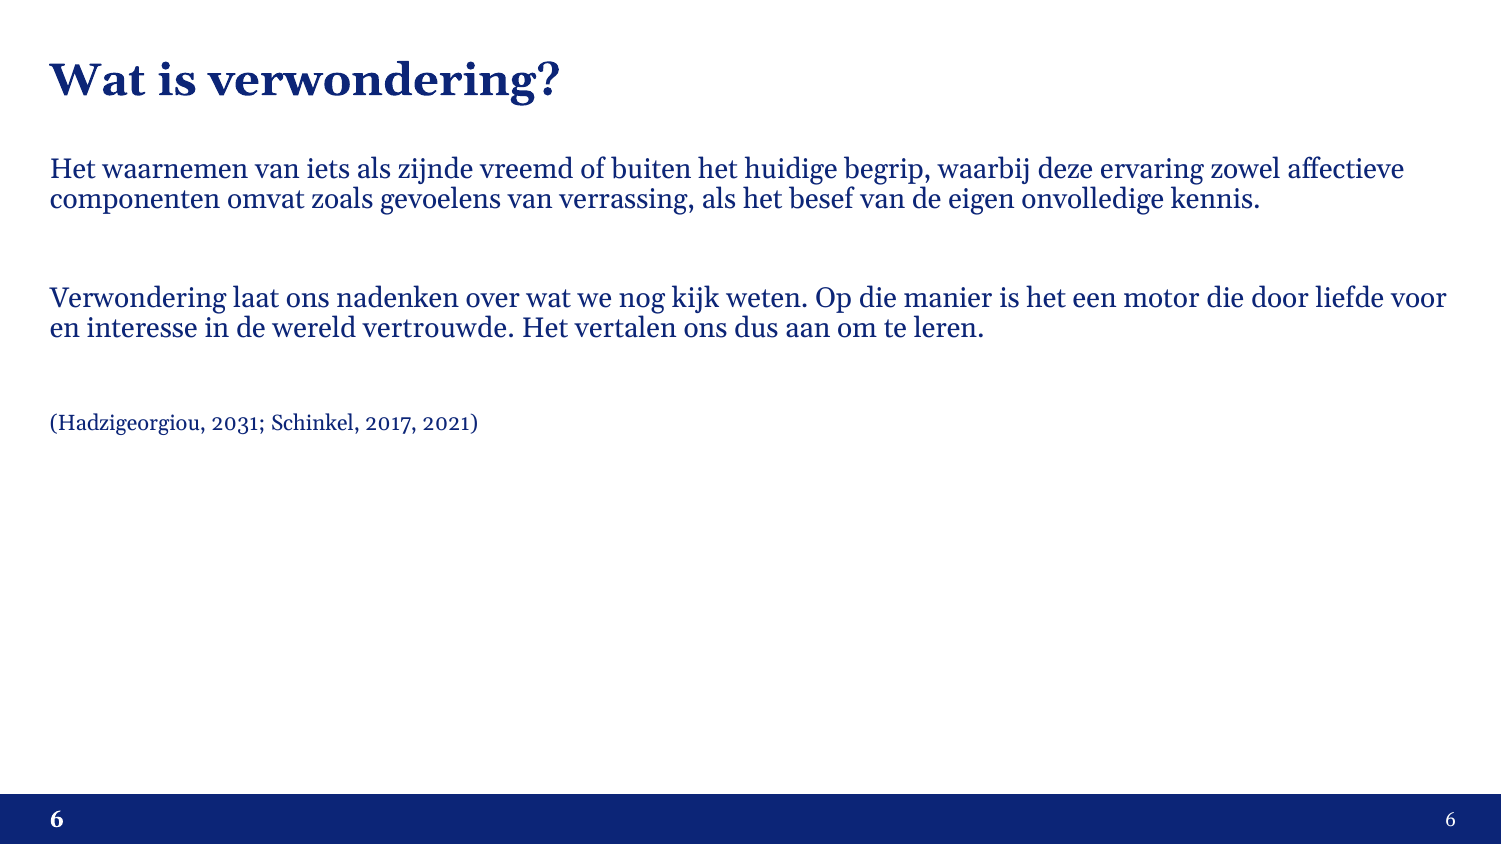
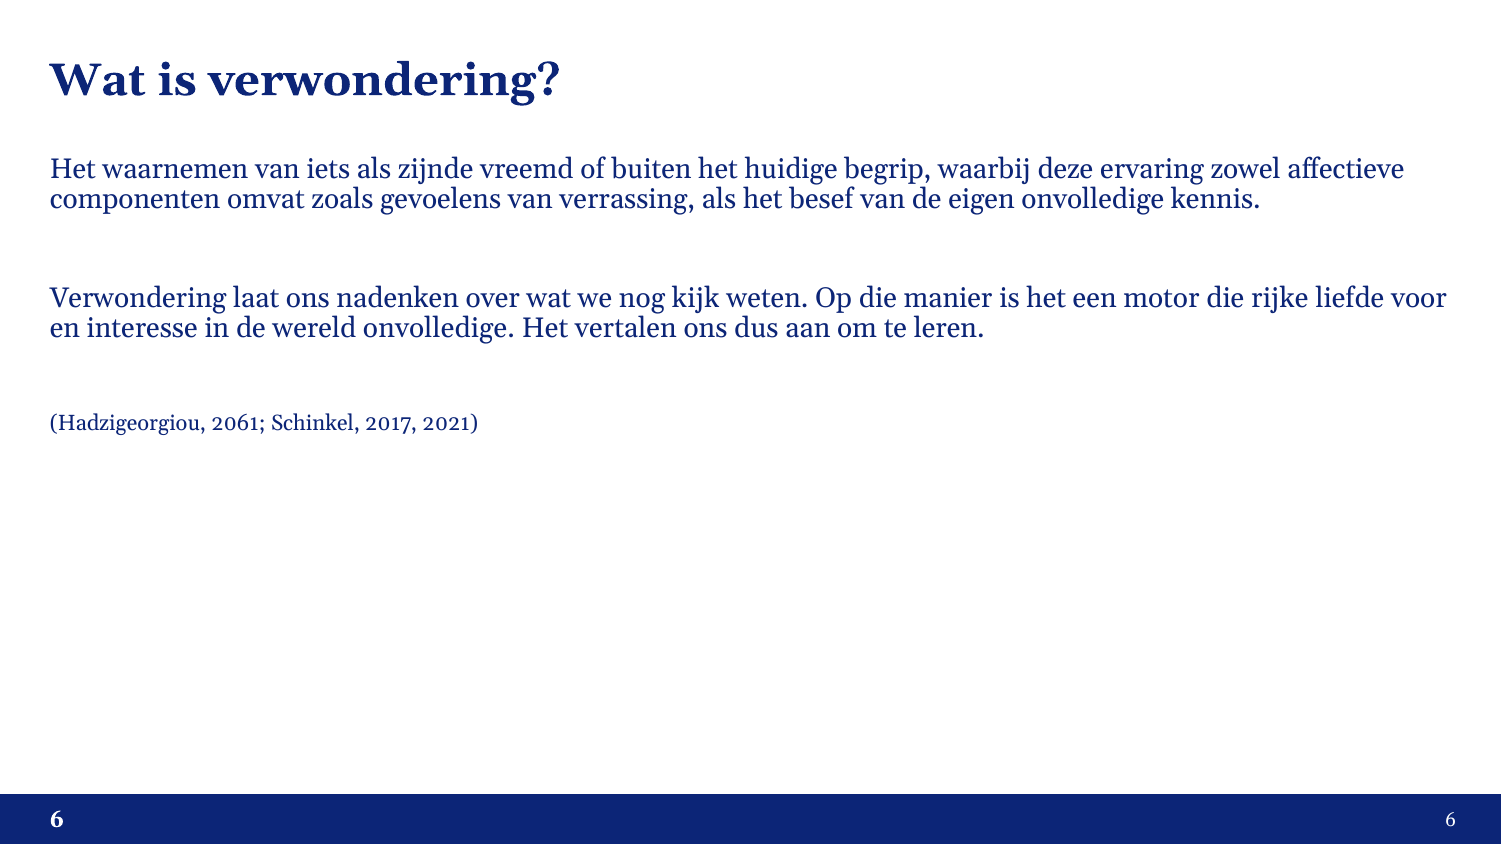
door: door -> rijke (1280, 298)
wereld vertrouwde: vertrouwde -> onvolledige (439, 328)
2031: 2031 -> 2061 (238, 423)
